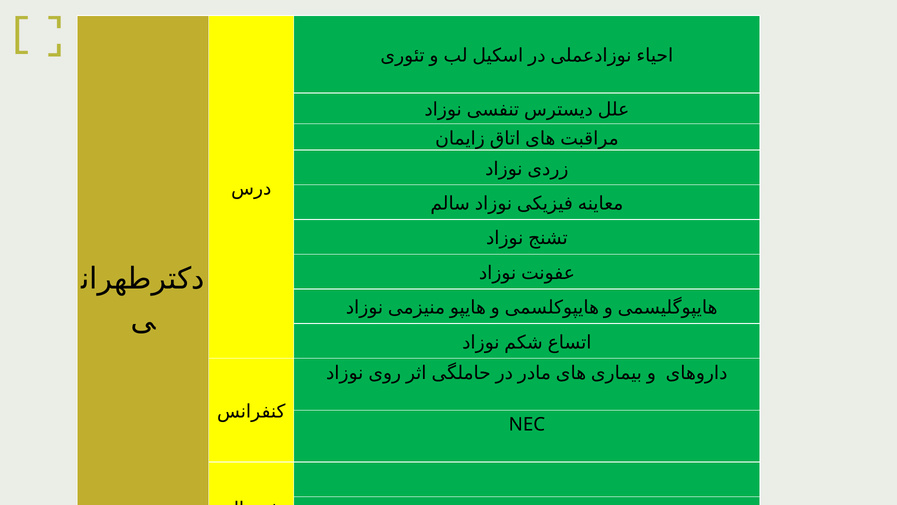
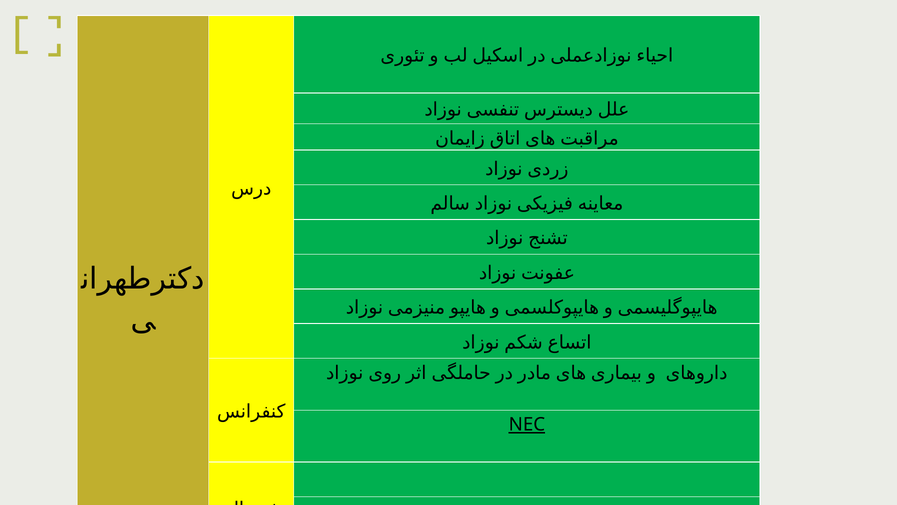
NEC underline: none -> present (527, 424)
